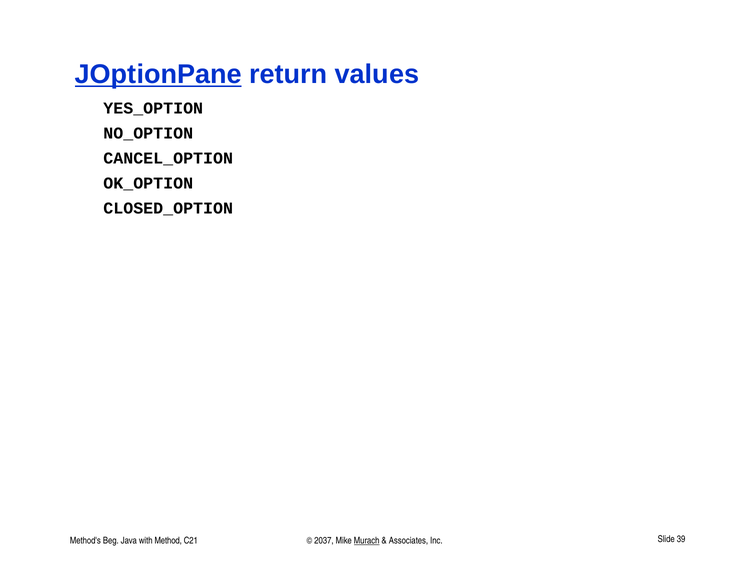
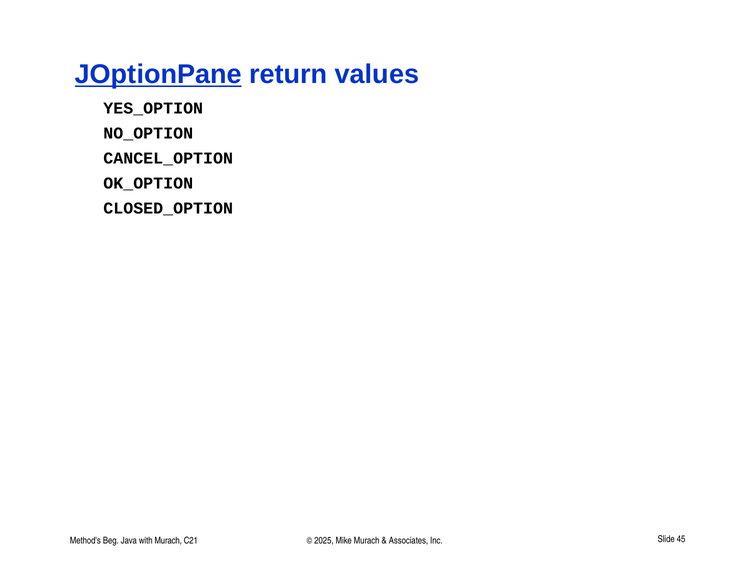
with Method: Method -> Murach (168, 541)
2037: 2037 -> 2025 (324, 541)
Murach underline: present -> none (367, 541)
39: 39 -> 45 (681, 539)
